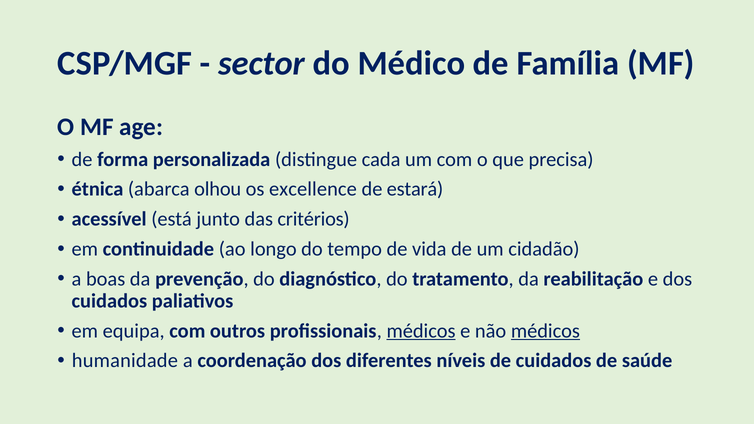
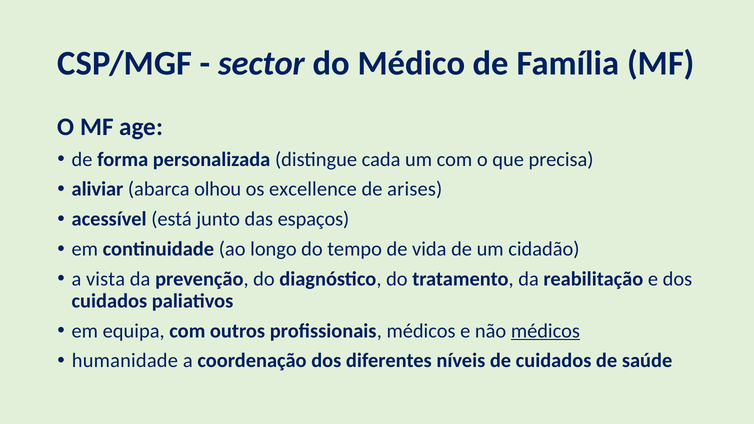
étnica: étnica -> aliviar (97, 189)
estará: estará -> arises (415, 189)
critérios: critérios -> espaços (313, 219)
boas: boas -> vista (106, 279)
médicos underline: present -> none (421, 331)
